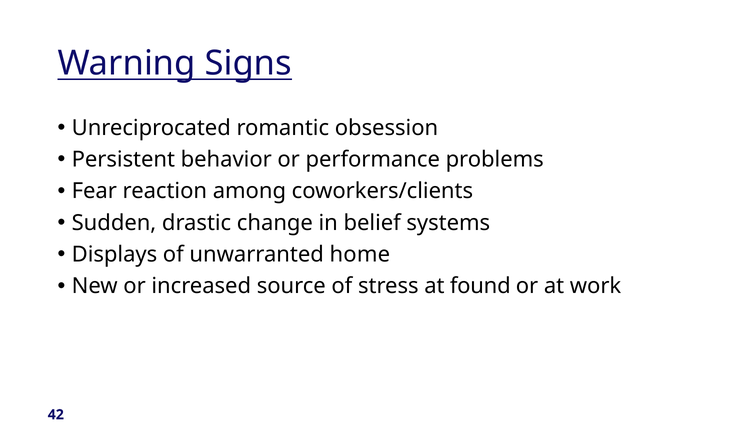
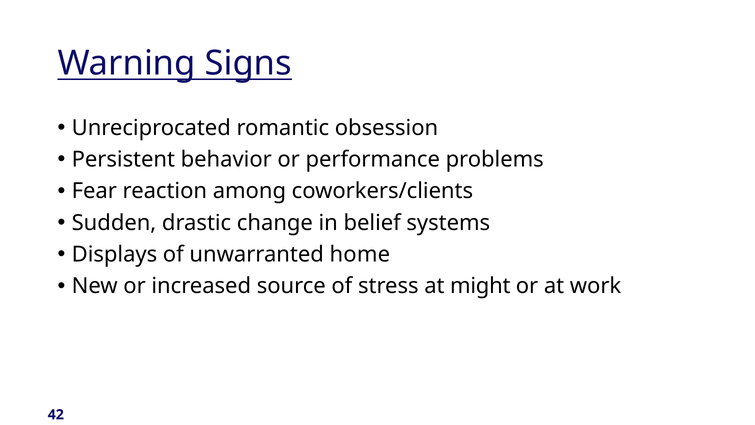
found: found -> might (480, 286)
